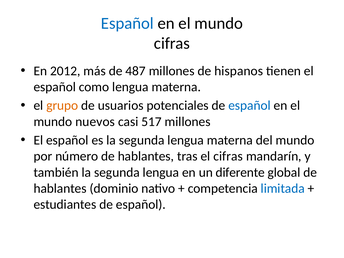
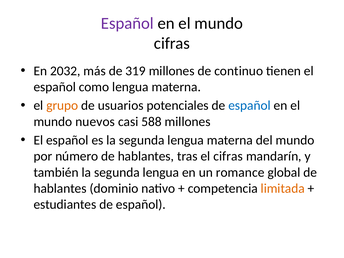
Español colour: blue -> purple (127, 23)
2012: 2012 -> 2032 (65, 71)
487: 487 -> 319 (136, 71)
hispanos: hispanos -> continuo (239, 71)
517: 517 -> 588 (152, 122)
diferente: diferente -> romance (240, 172)
limitada colour: blue -> orange (283, 188)
